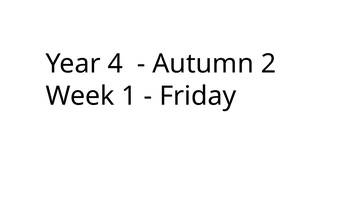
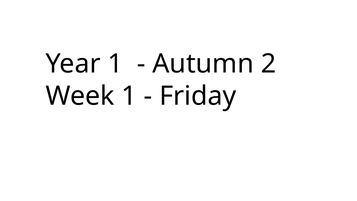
Year 4: 4 -> 1 (115, 64)
